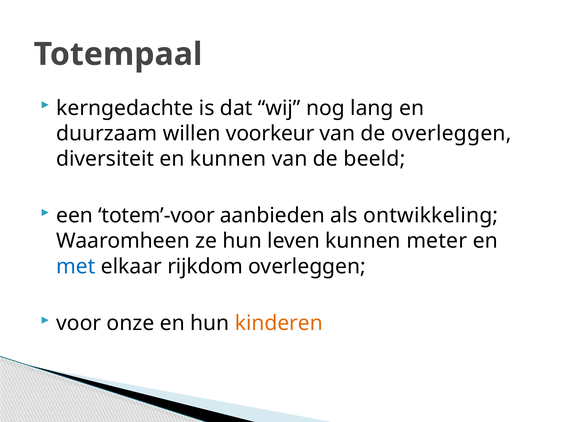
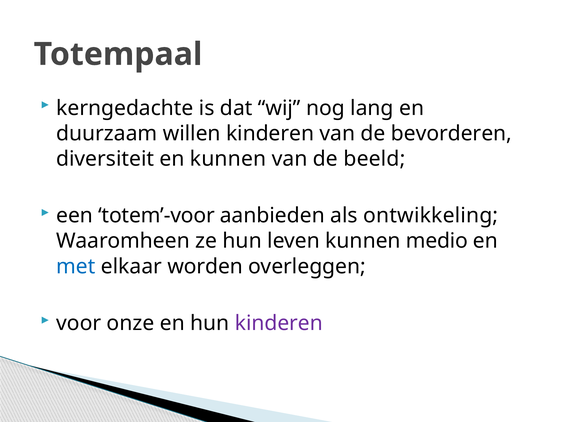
willen voorkeur: voorkeur -> kinderen (270, 133)
de overleggen: overleggen -> bevorderen (451, 133)
meter: meter -> medio (437, 241)
rijkdom: rijkdom -> worden (205, 267)
kinderen colour: orange -> purple (279, 323)
